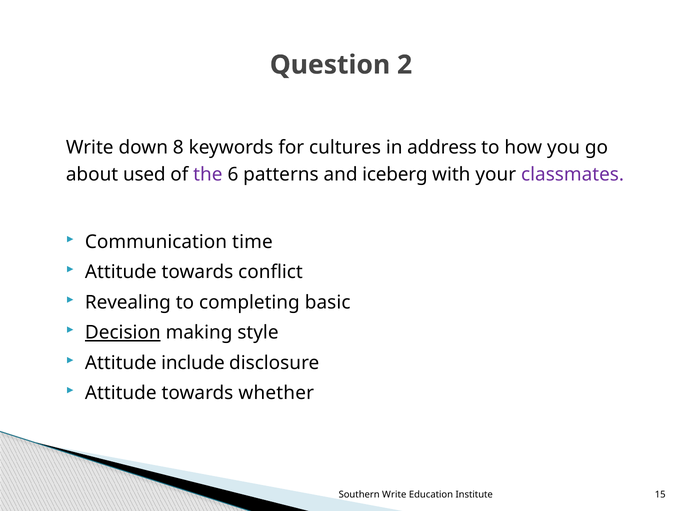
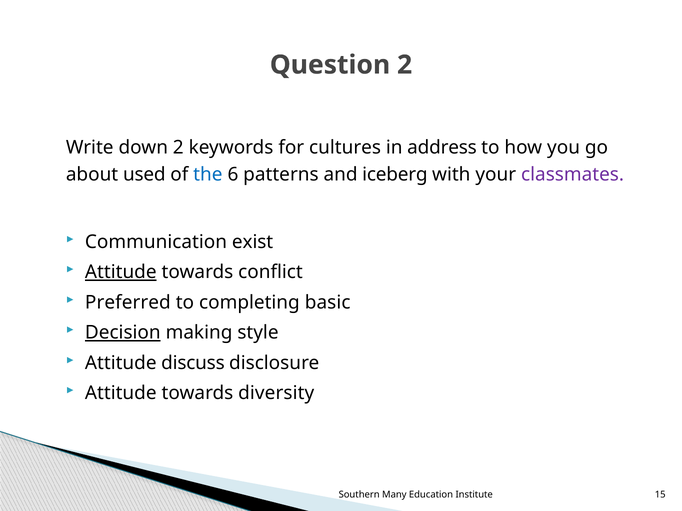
down 8: 8 -> 2 (178, 147)
the colour: purple -> blue (208, 175)
time: time -> exist (253, 242)
Attitude underline: none -> present (121, 272)
Revealing: Revealing -> Preferred (128, 303)
include: include -> discuss (193, 363)
whether: whether -> diversity (276, 394)
Southern Write: Write -> Many (394, 495)
